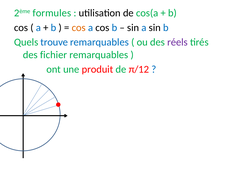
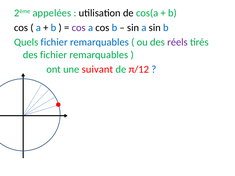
formules: formules -> appelées (52, 13)
cos colour: orange -> purple (79, 28)
Quels trouve: trouve -> fichier (54, 42)
produit: produit -> suivant (97, 69)
